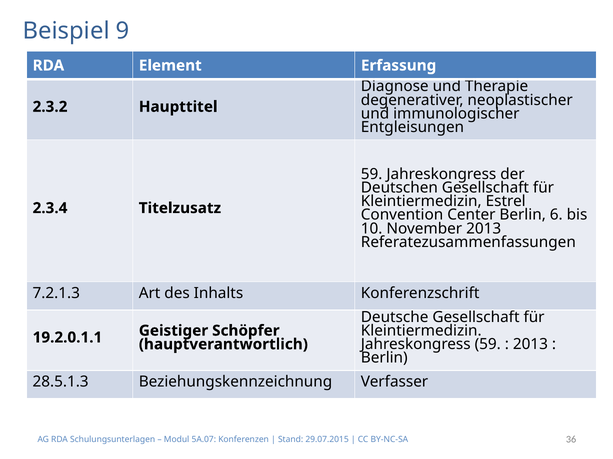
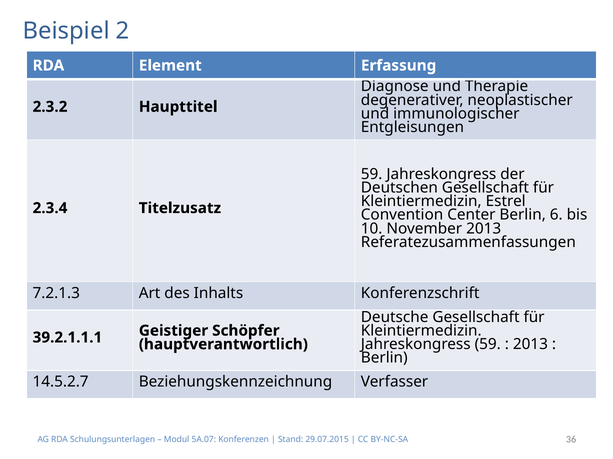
9: 9 -> 2 (123, 31)
19.2.0.1.1: 19.2.0.1.1 -> 39.2.1.1.1 (67, 338)
28.5.1.3: 28.5.1.3 -> 14.5.2.7 (61, 382)
